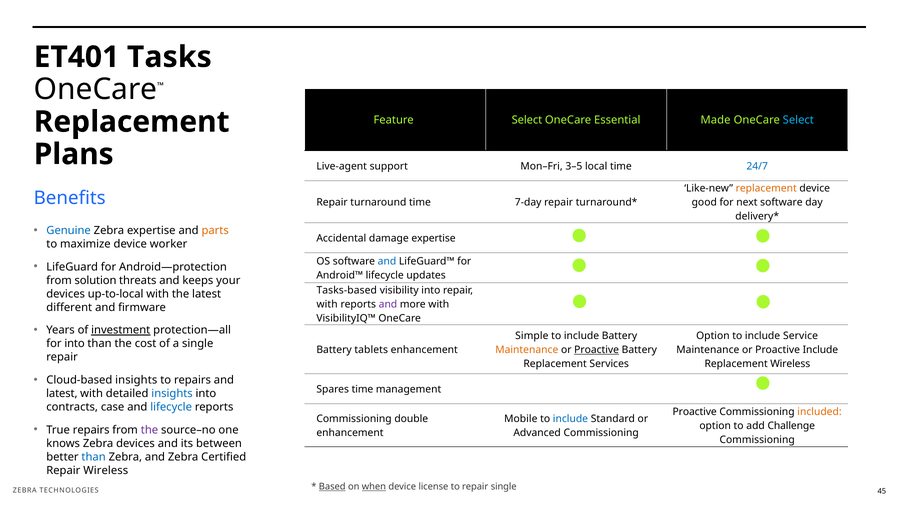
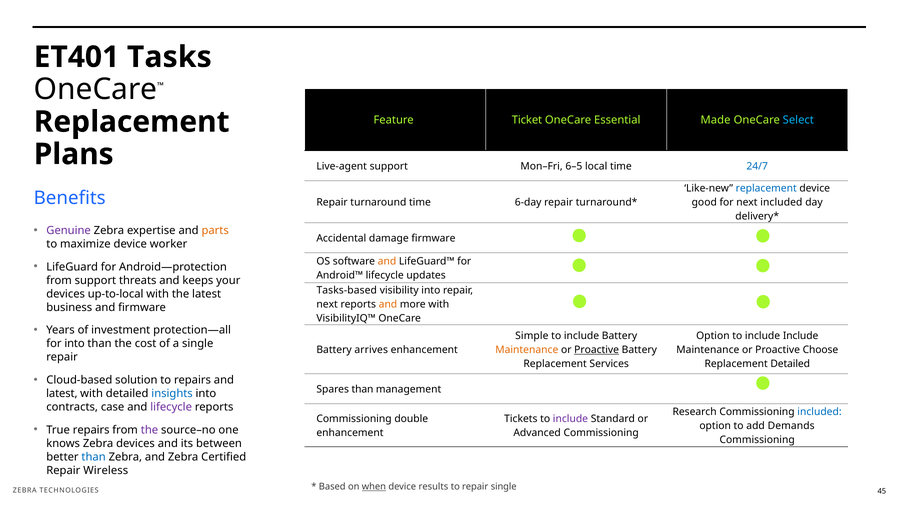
Feature Select: Select -> Ticket (527, 120)
3–5: 3–5 -> 6–5 (574, 166)
replacement colour: orange -> blue (766, 188)
7-day: 7-day -> 6-day (528, 202)
next software: software -> included (781, 202)
Genuine colour: blue -> purple (69, 230)
damage expertise: expertise -> firmware (433, 238)
and colour: blue -> orange (387, 261)
from solution: solution -> support (95, 280)
with: with -> next (327, 304)
and colour: purple -> orange (388, 304)
different: different -> business (69, 307)
investment underline: present -> none (121, 330)
include Service: Service -> Include (801, 336)
tablets: tablets -> arrives (371, 350)
Proactive Include: Include -> Choose (820, 350)
Replacement Wireless: Wireless -> Detailed (790, 364)
Cloud-based insights: insights -> solution (136, 380)
Spares time: time -> than (362, 389)
lifecycle colour: blue -> purple (171, 407)
Proactive: Proactive -> Research (695, 411)
included colour: orange -> blue (820, 411)
Mobile: Mobile -> Tickets (521, 419)
include colour: blue -> purple (570, 419)
Challenge: Challenge -> Demands (791, 426)
Based underline: present -> none (332, 486)
license: license -> results (433, 486)
